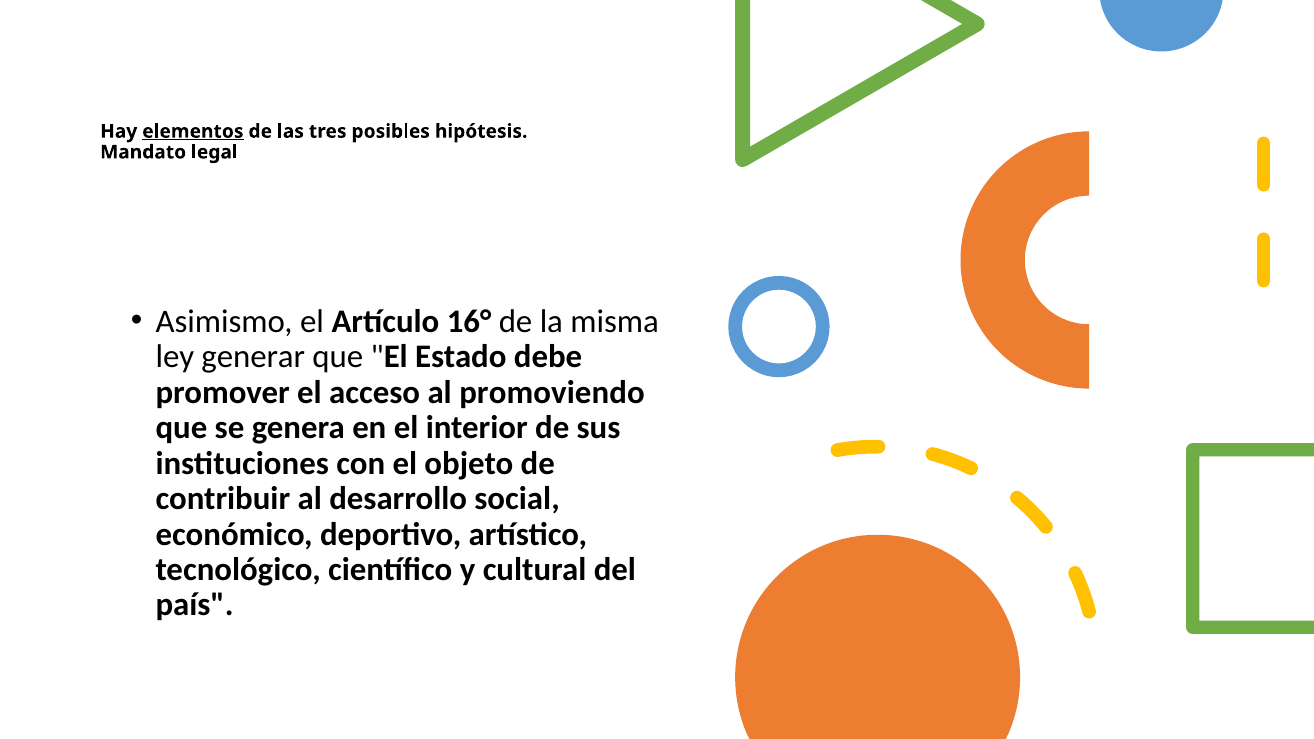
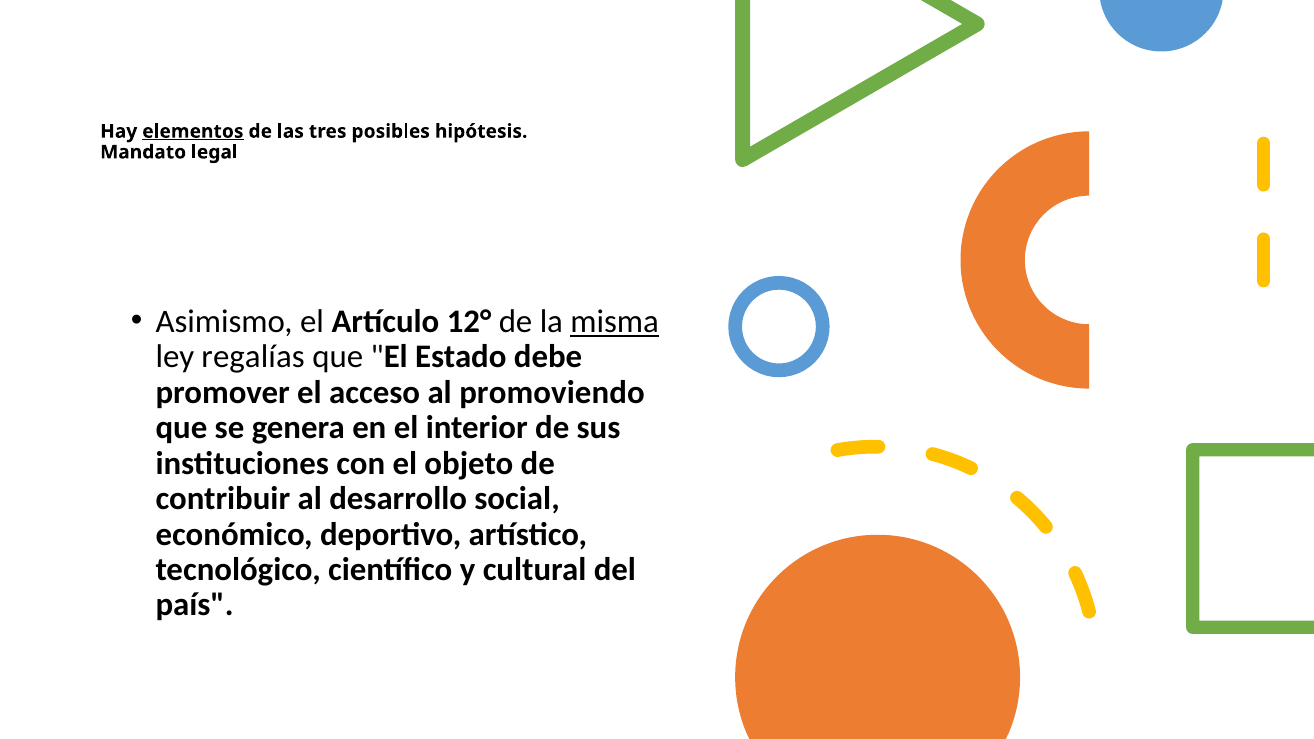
16°: 16° -> 12° (469, 322)
misma underline: none -> present (615, 322)
generar: generar -> regalías (253, 357)
